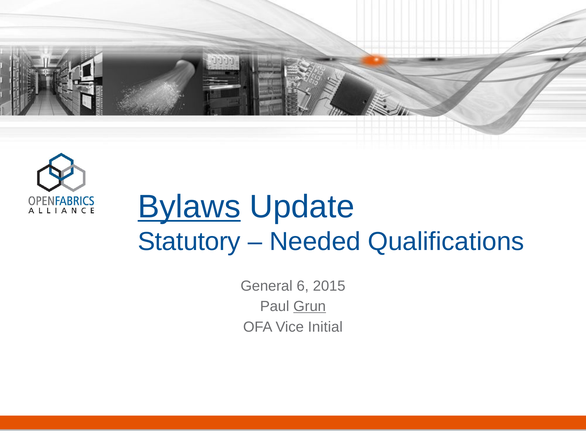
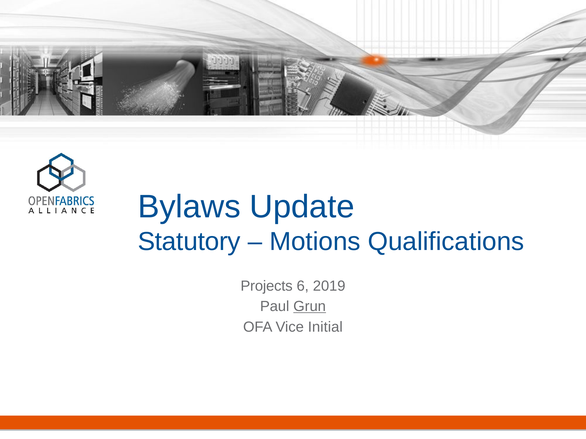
Bylaws underline: present -> none (189, 207)
Needed: Needed -> Motions (315, 242)
General: General -> Projects (267, 286)
2015: 2015 -> 2019 (329, 286)
